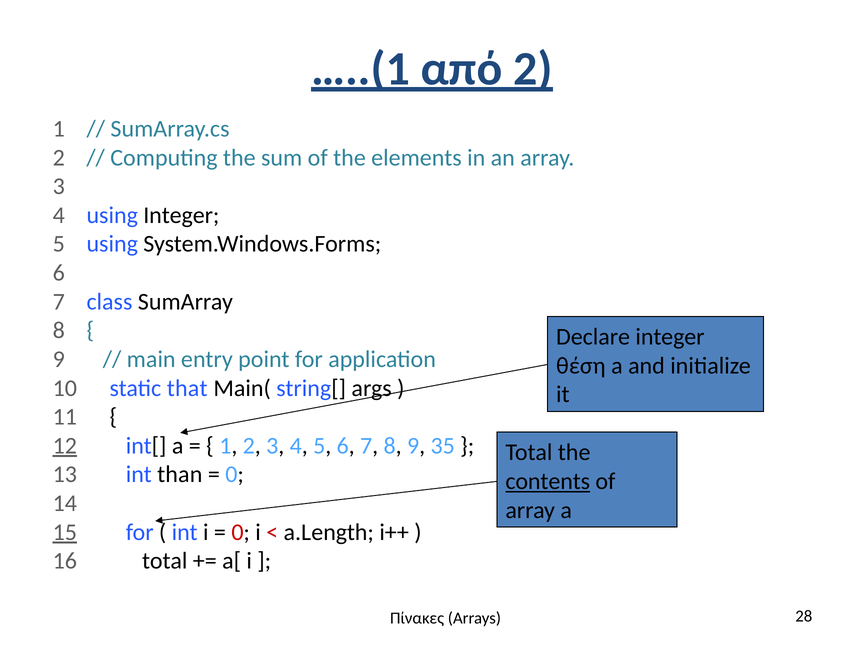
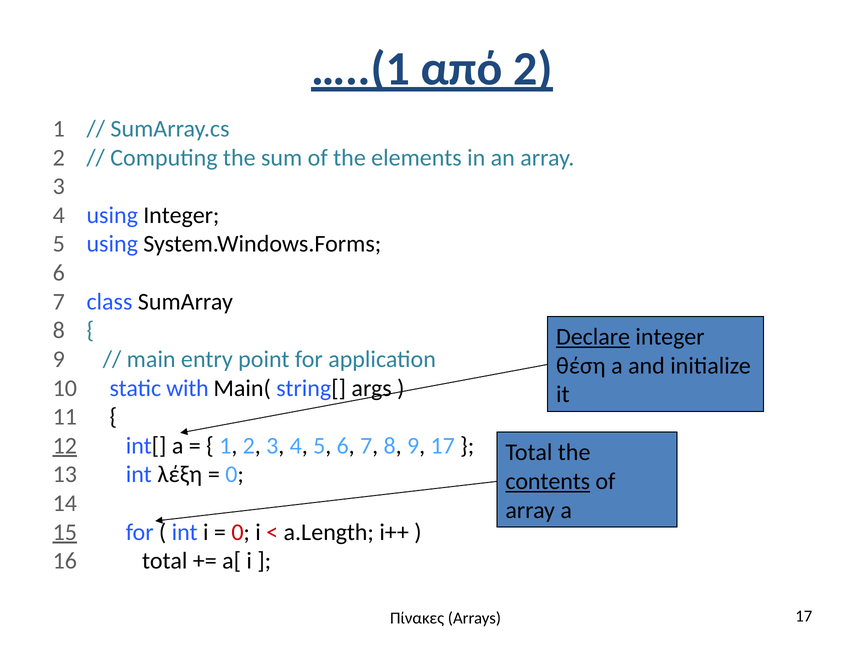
Declare underline: none -> present (593, 337)
that: that -> with (187, 388)
9 35: 35 -> 17 (443, 446)
than: than -> λέξη (180, 475)
Arrays 28: 28 -> 17 (804, 616)
